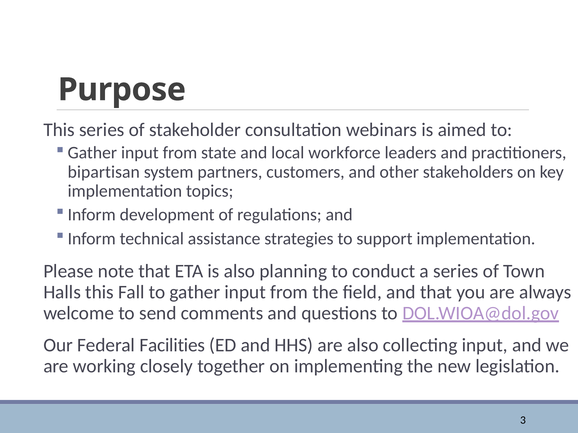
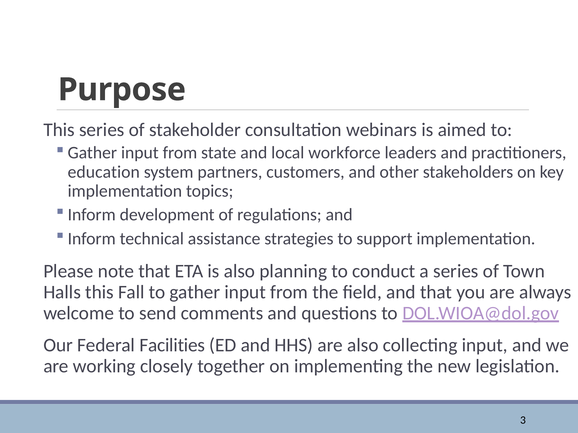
bipartisan: bipartisan -> education (104, 172)
